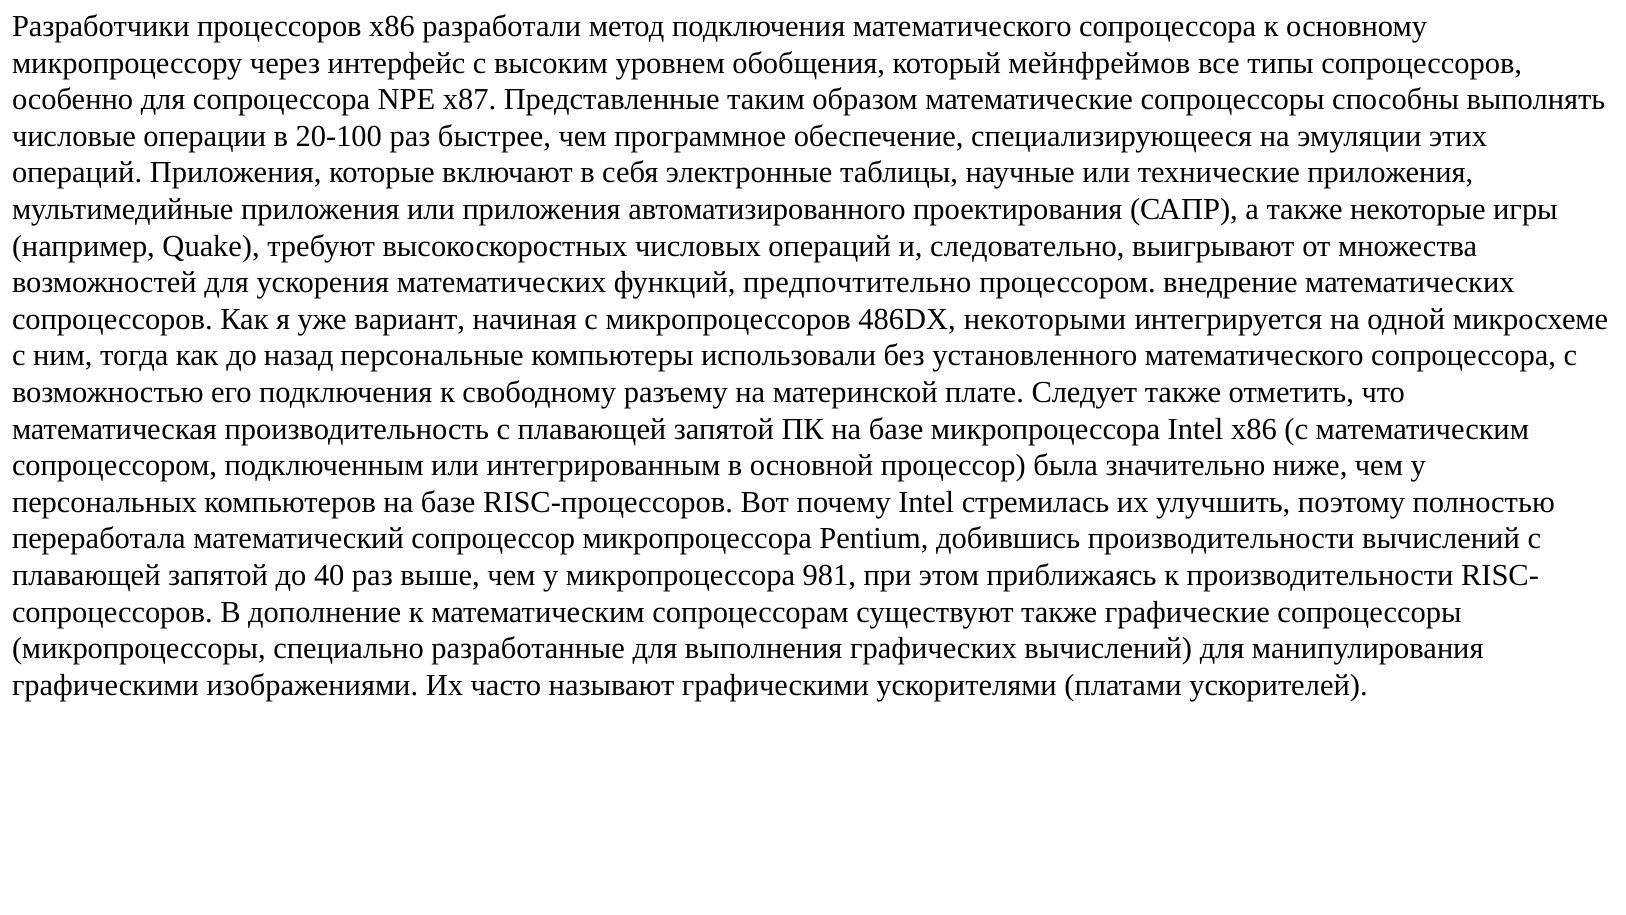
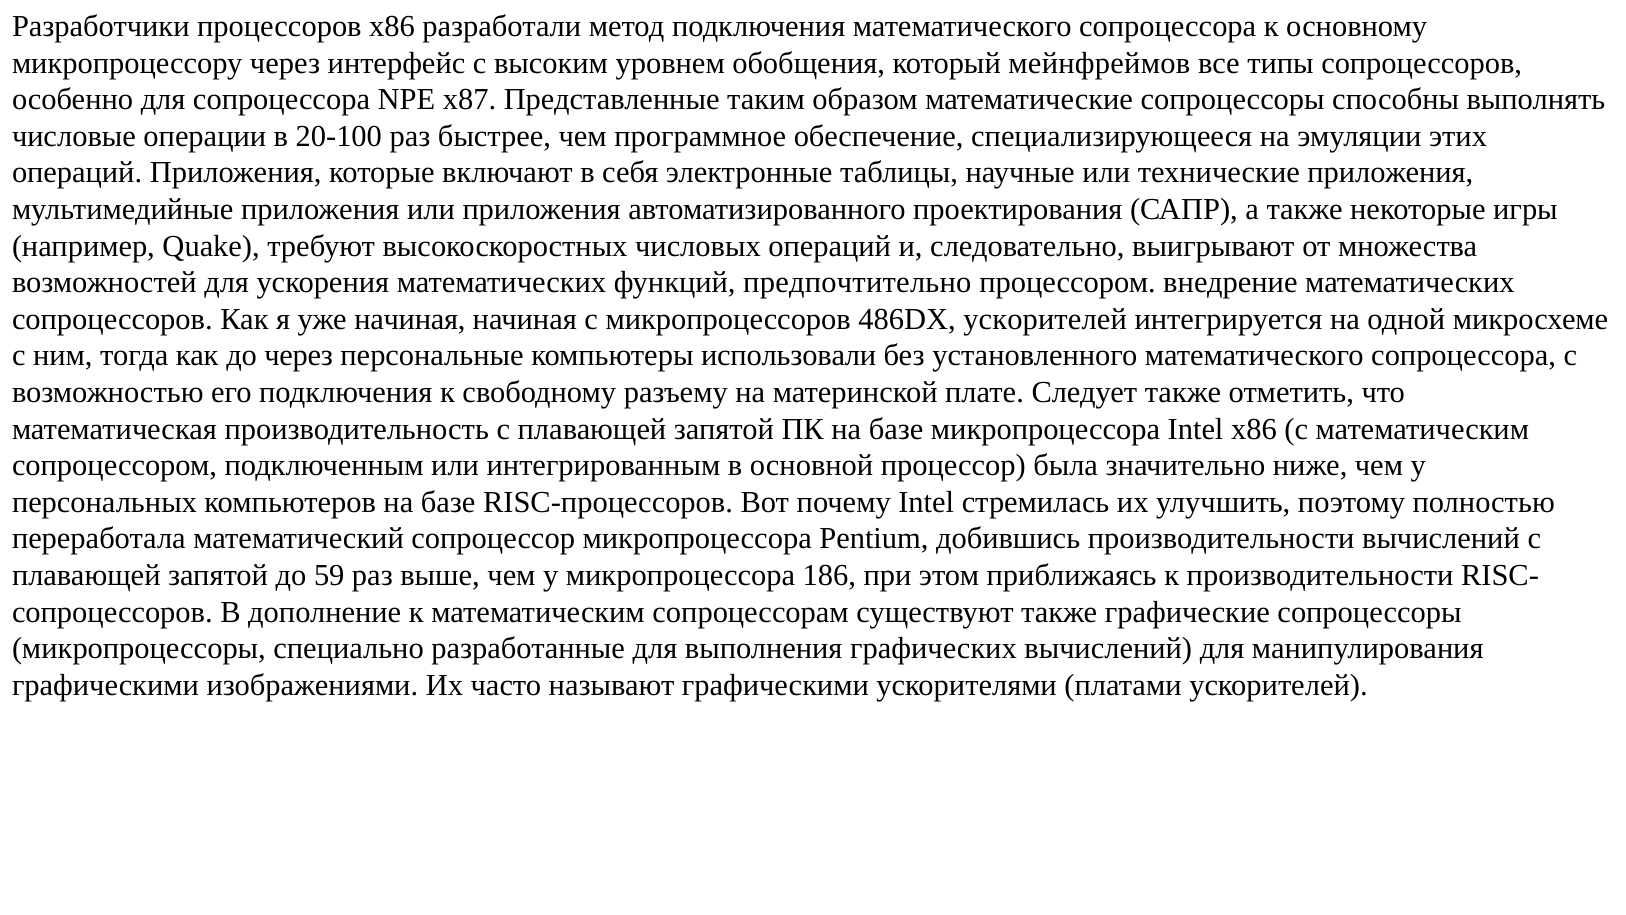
уже вариант: вариант -> начиная (410, 319)
486DX некоторыми: некоторыми -> ускорителей (1045, 319)
до назад: назад -> через (299, 356)
40: 40 -> 59 (329, 575)
981: 981 -> 186 (829, 575)
